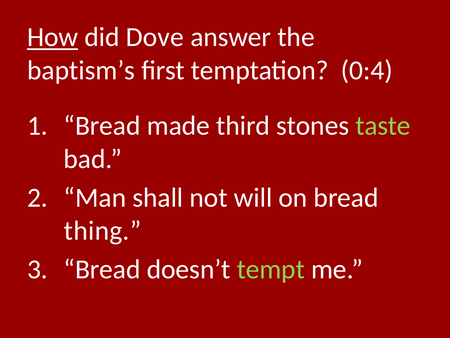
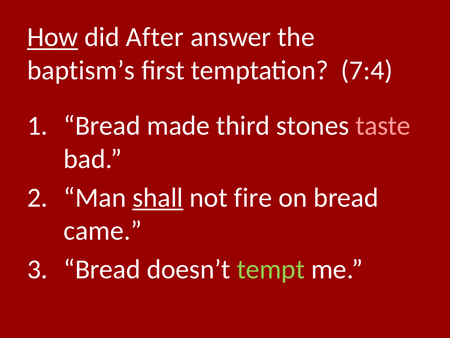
Dove: Dove -> After (155, 37)
0:4: 0:4 -> 7:4 (367, 70)
taste colour: light green -> pink (383, 126)
shall underline: none -> present (158, 197)
will: will -> fire (253, 197)
thing: thing -> came (103, 230)
